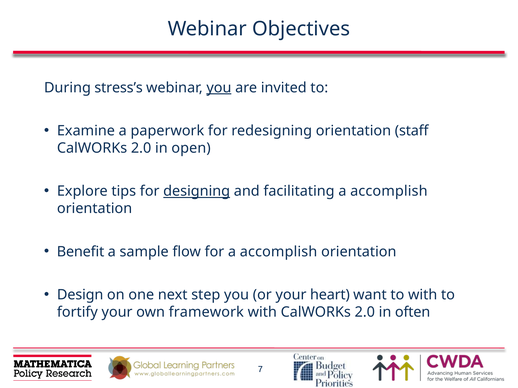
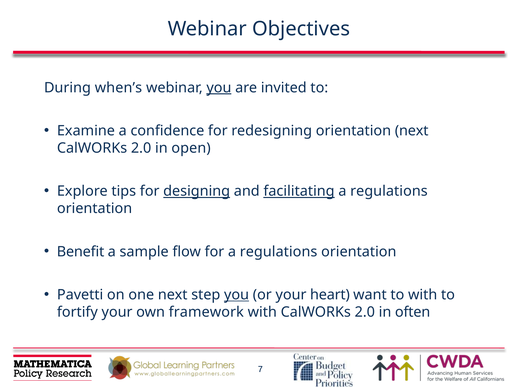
stress’s: stress’s -> when’s (118, 88)
paperwork: paperwork -> confidence (167, 131)
orientation staff: staff -> next (412, 131)
facilitating underline: none -> present (299, 191)
accomplish: accomplish -> regulations (389, 191)
for a accomplish: accomplish -> regulations (279, 252)
Design: Design -> Pavetti (80, 295)
you underline: none -> present (237, 295)
